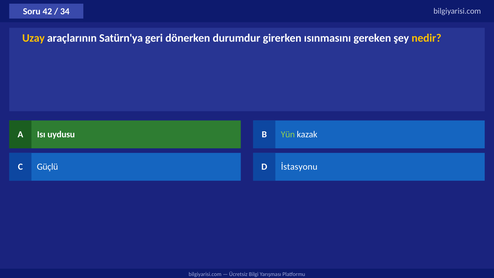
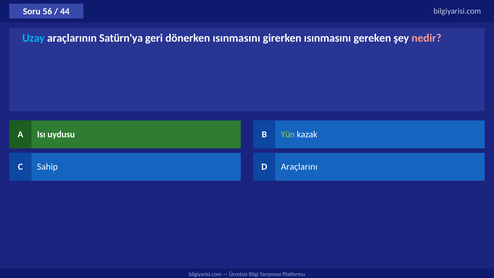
42: 42 -> 56 (47, 11)
34: 34 -> 44 (65, 11)
Uzay colour: yellow -> light blue (33, 38)
dönerken durumdur: durumdur -> ısınmasını (236, 38)
nedir colour: yellow -> pink (426, 38)
Güçlü: Güçlü -> Sahip (47, 167)
İstasyonu: İstasyonu -> Araçlarını (299, 167)
